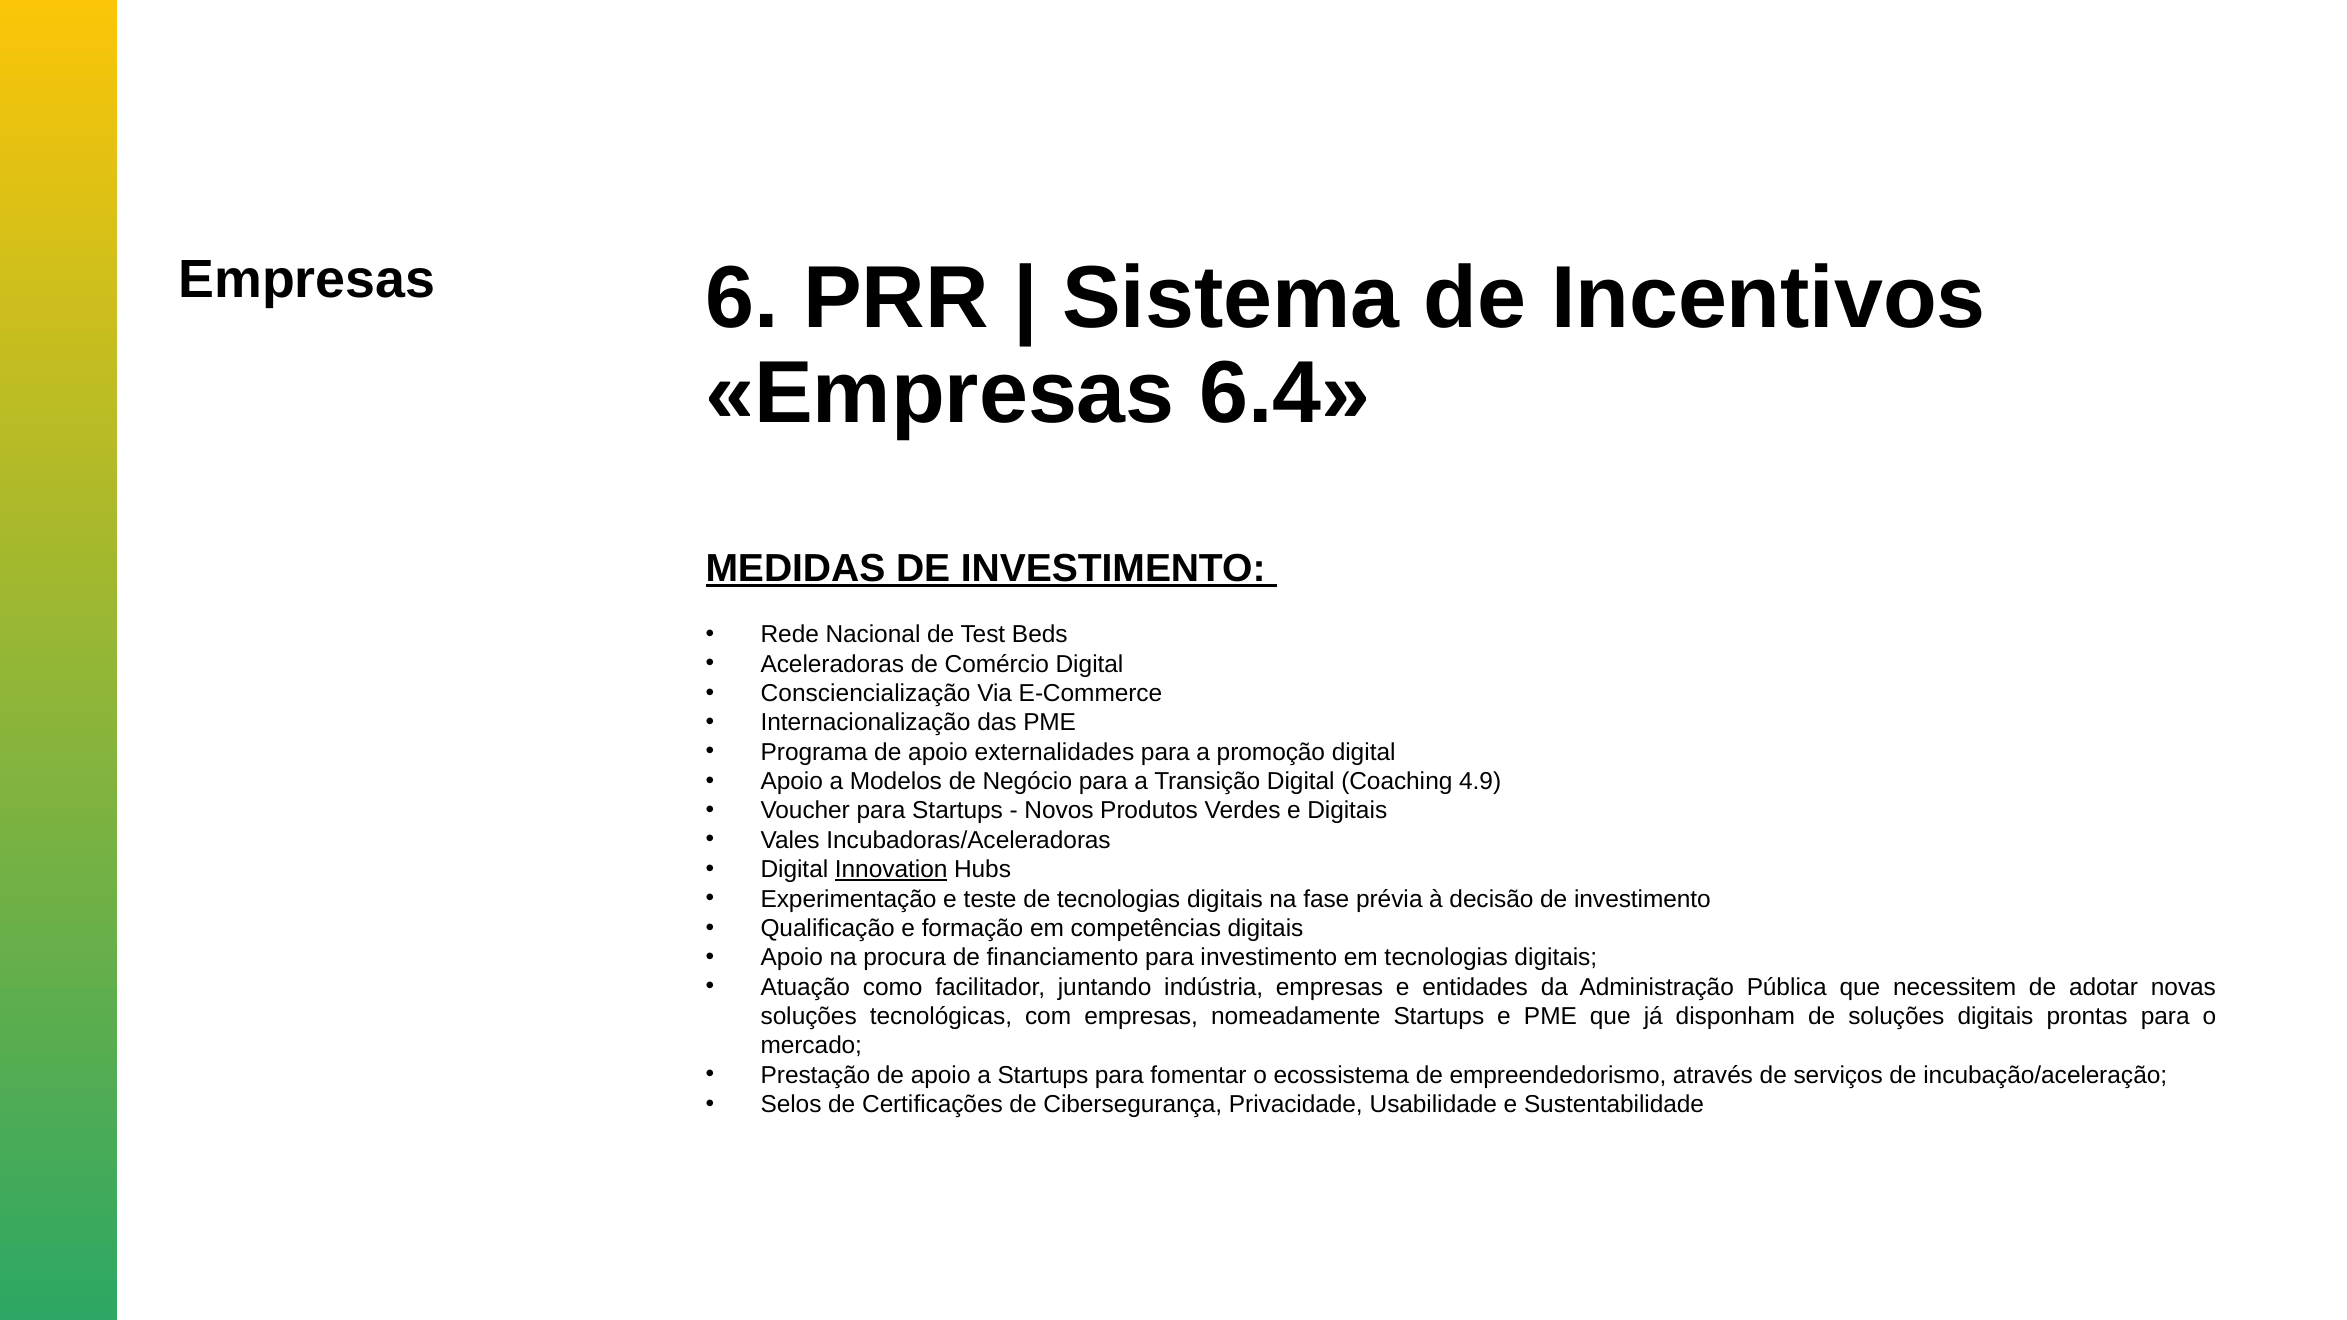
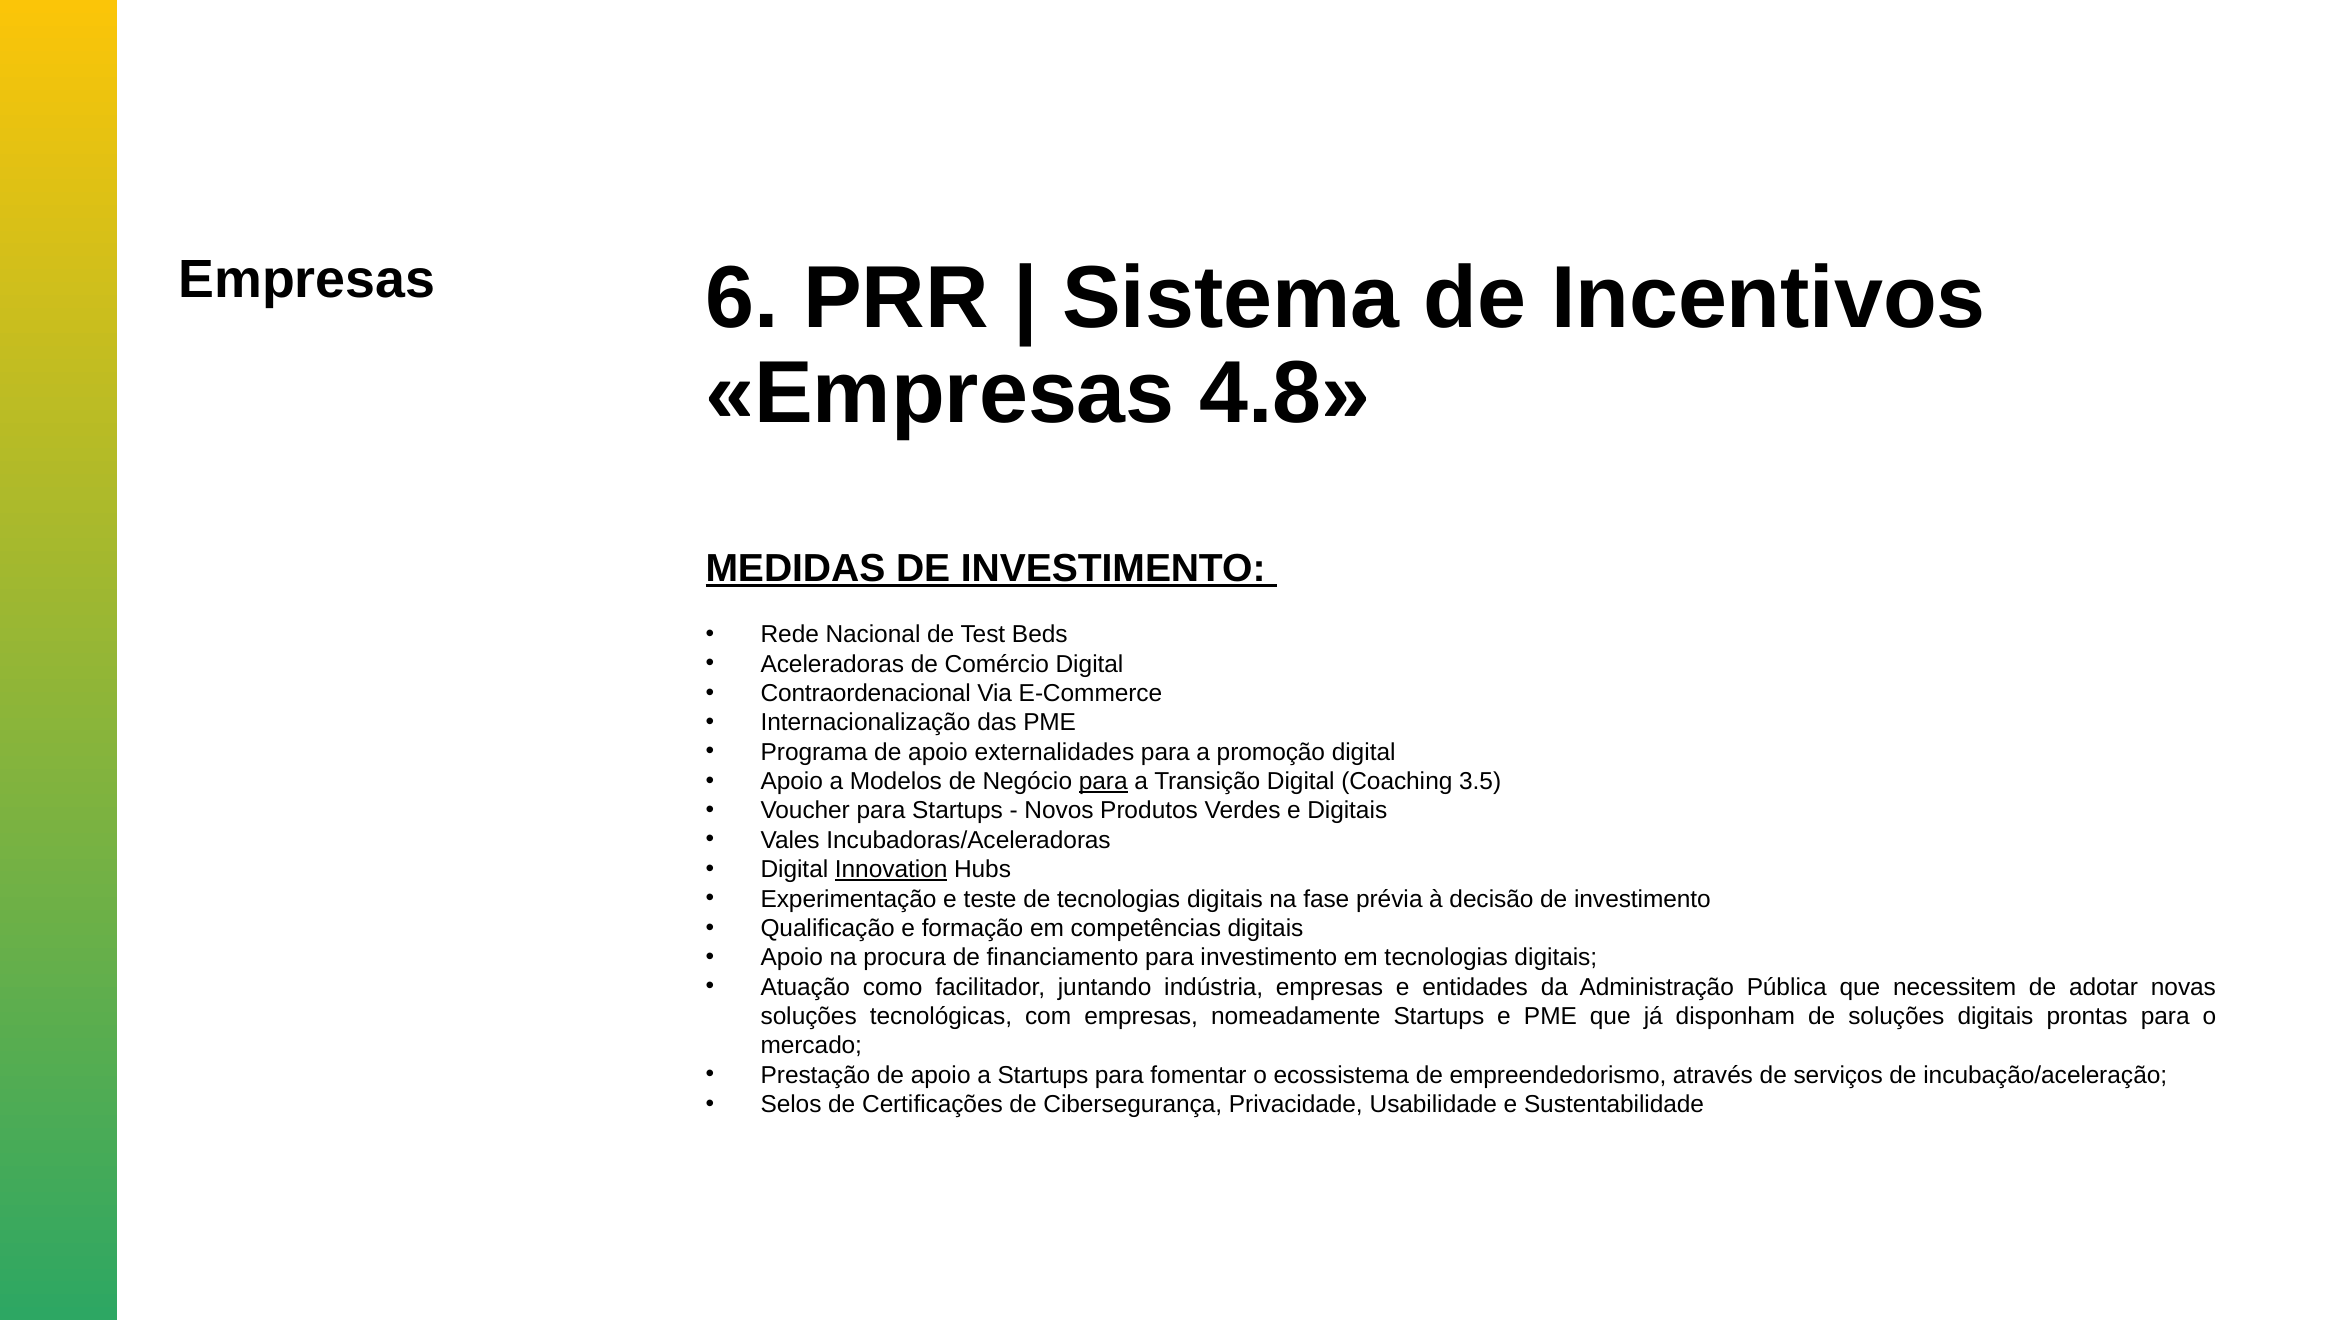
6.4: 6.4 -> 4.8 (1285, 393)
Consciencialização: Consciencialização -> Contraordenacional (866, 693)
para underline: none -> present (1103, 782)
4.9: 4.9 -> 3.5 (1480, 782)
